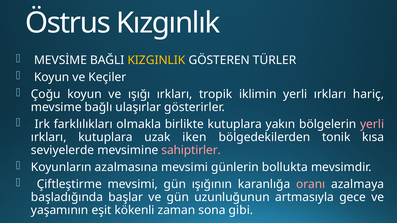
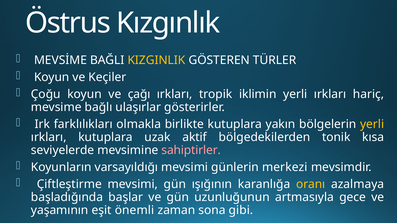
ışığı: ışığı -> çağı (139, 94)
yerli colour: pink -> yellow (372, 124)
iken: iken -> aktif (195, 137)
azalmasına: azalmasına -> varsayıldığı (126, 167)
bollukta: bollukta -> merkezi (285, 167)
oranı colour: pink -> yellow (311, 185)
kökenli: kökenli -> önemli (134, 210)
